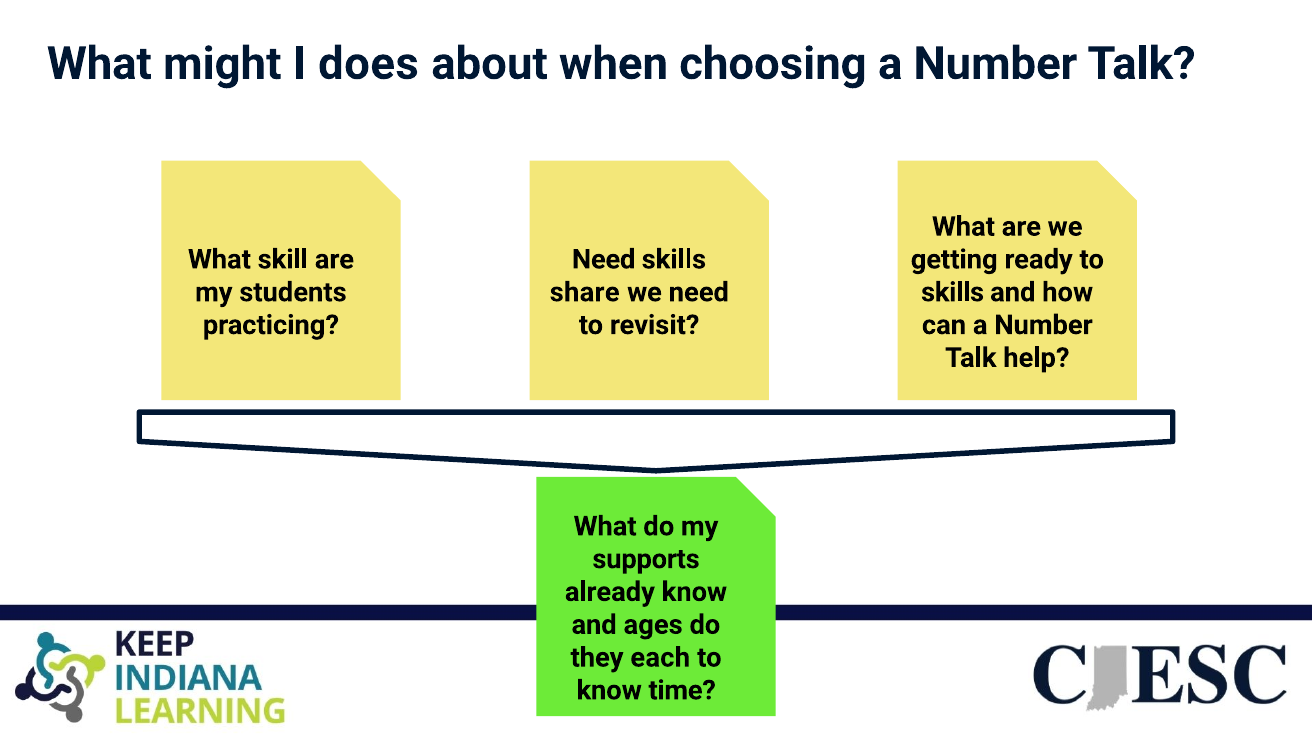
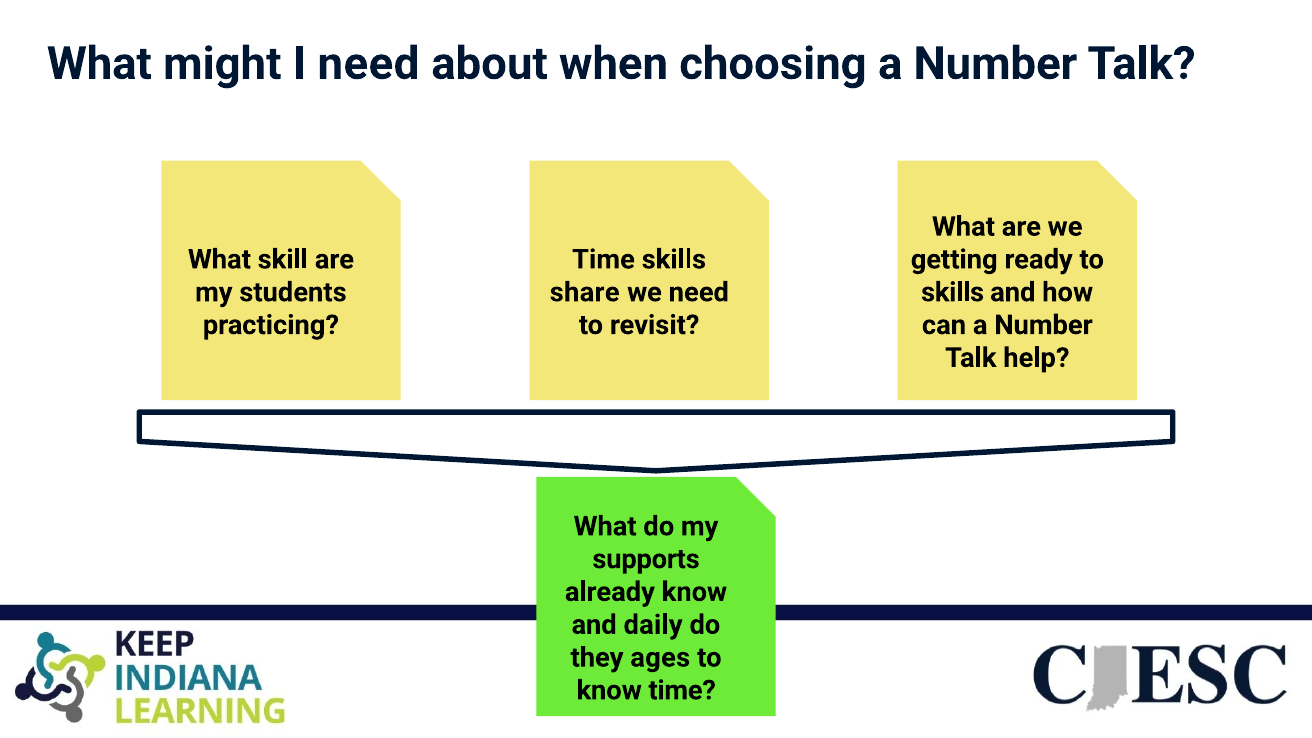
I does: does -> need (368, 64)
Need: Need -> Time (603, 259)
ages: ages -> daily (653, 625)
each: each -> ages (660, 658)
